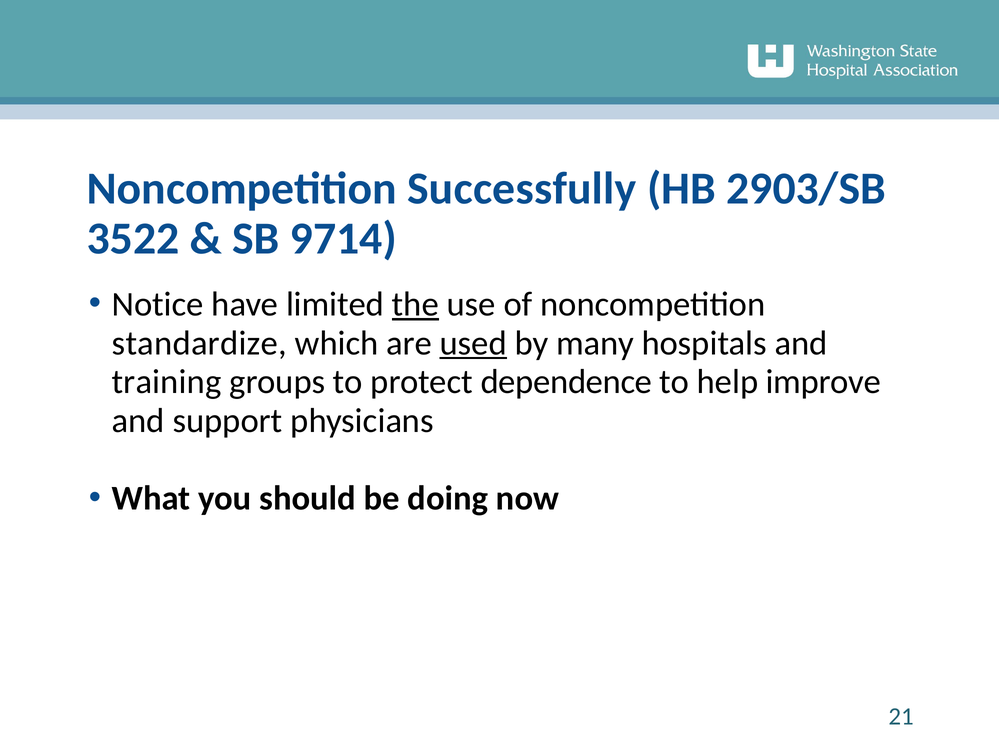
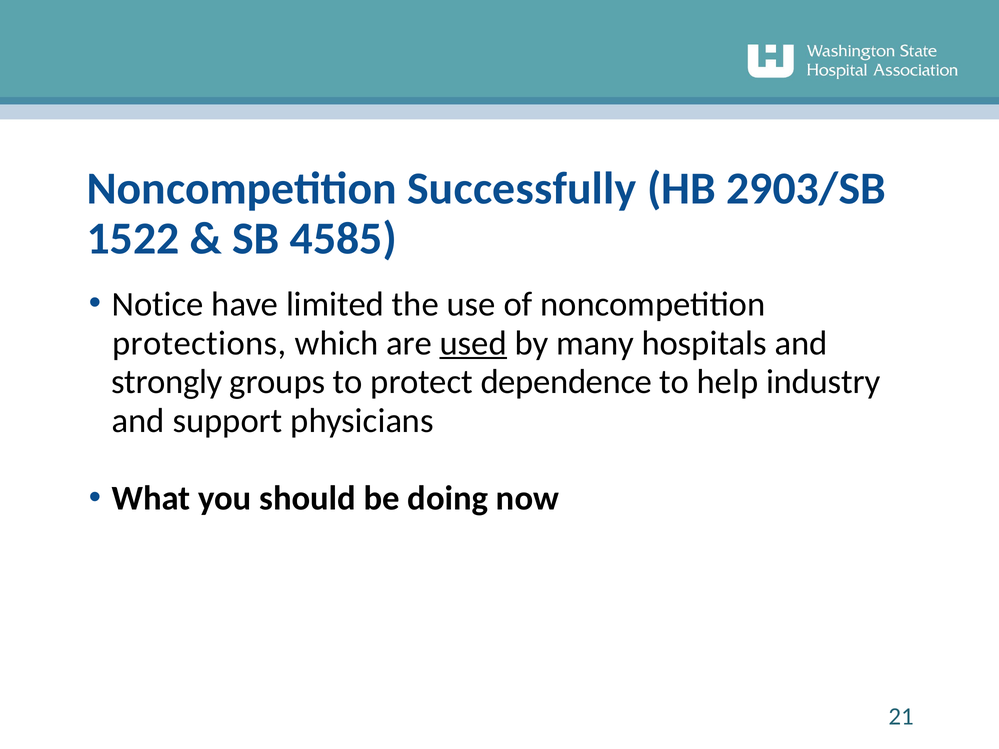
3522: 3522 -> 1522 (133, 239)
9714: 9714 -> 4585 (343, 239)
the underline: present -> none (415, 304)
standardize: standardize -> protections (199, 343)
training: training -> strongly (167, 382)
improve: improve -> industry (823, 382)
